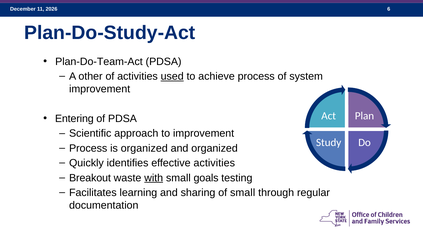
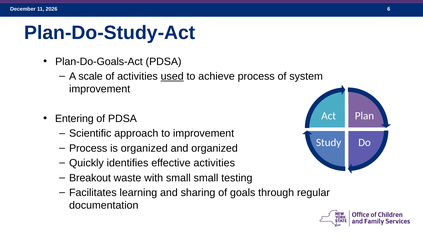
Plan-Do-Team-Act: Plan-Do-Team-Act -> Plan-Do-Goals-Act (99, 62)
other: other -> scale (91, 76)
with underline: present -> none (154, 178)
small goals: goals -> small (206, 178)
of small: small -> goals (243, 193)
